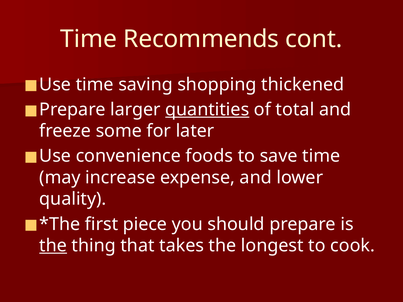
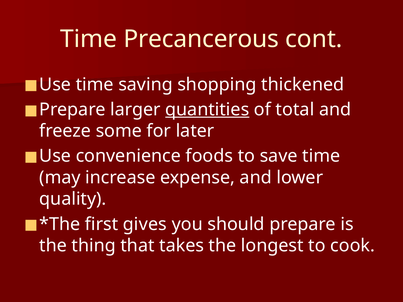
Recommends: Recommends -> Precancerous (201, 39)
piece: piece -> gives (145, 224)
the underline: present -> none (53, 246)
